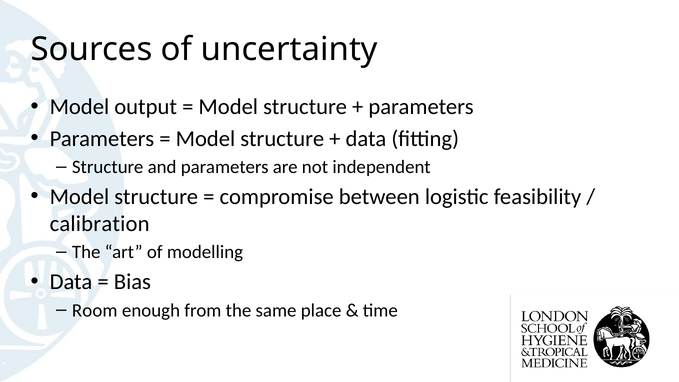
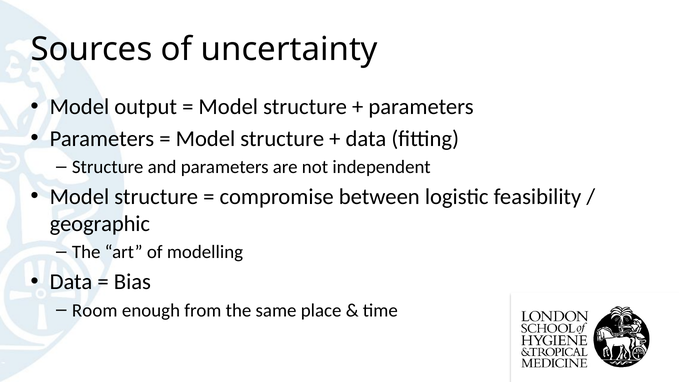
calibration: calibration -> geographic (100, 224)
